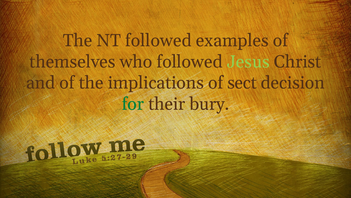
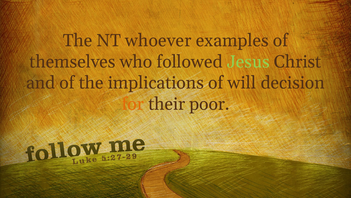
NT followed: followed -> whoever (158, 41)
sect: sect -> will (242, 83)
for colour: green -> orange (133, 104)
bury: bury -> poor (209, 104)
